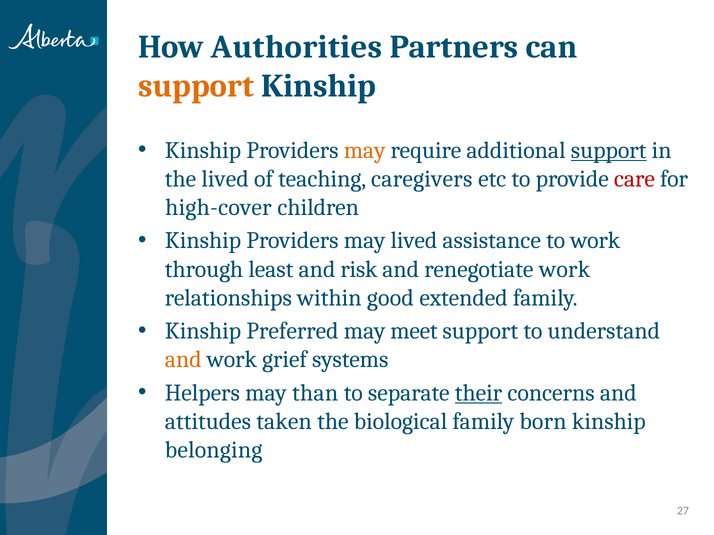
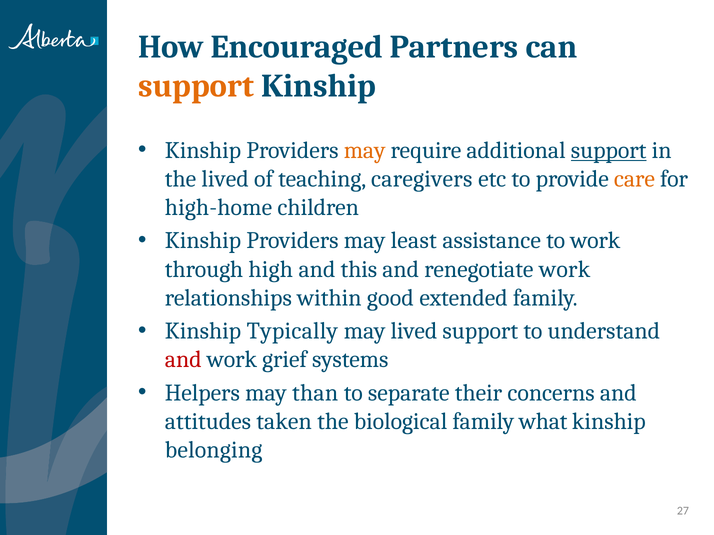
Authorities: Authorities -> Encouraged (297, 47)
care colour: red -> orange (634, 179)
high-cover: high-cover -> high-home (218, 208)
may lived: lived -> least (414, 241)
least: least -> high (271, 269)
risk: risk -> this (359, 269)
Preferred: Preferred -> Typically (292, 331)
may meet: meet -> lived (414, 331)
and colour: orange -> red (183, 360)
their underline: present -> none (478, 393)
born: born -> what (543, 422)
